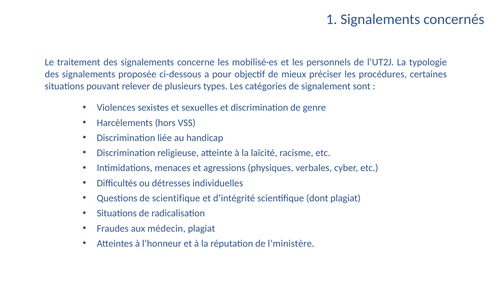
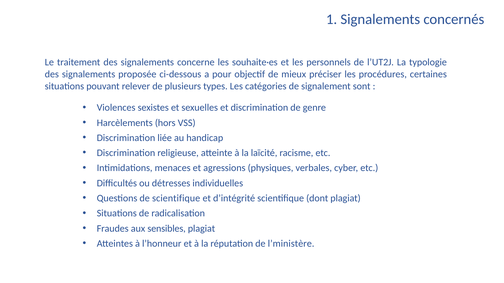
mobilisé·es: mobilisé·es -> souhaite·es (255, 62)
médecin: médecin -> sensibles (167, 229)
